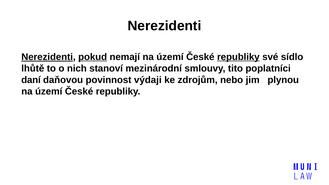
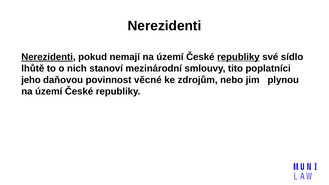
pokud underline: present -> none (93, 57)
daní: daní -> jeho (31, 80)
výdaji: výdaji -> věcné (148, 80)
